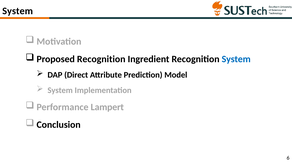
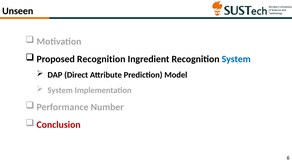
System: System -> Unseen (18, 11)
Lampert: Lampert -> Number (107, 107)
Conclusion colour: black -> red (59, 125)
